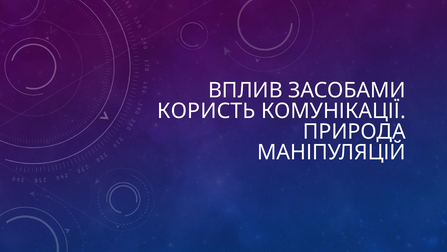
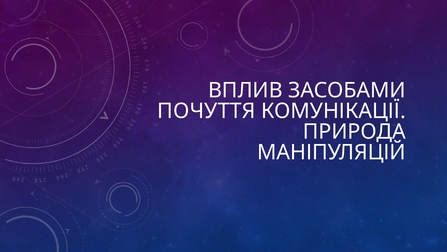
КОРИСТЬ: КОРИСТЬ -> ПОЧУТТЯ (206, 111)
